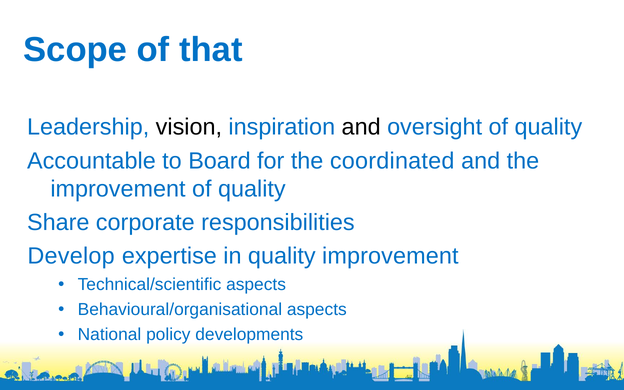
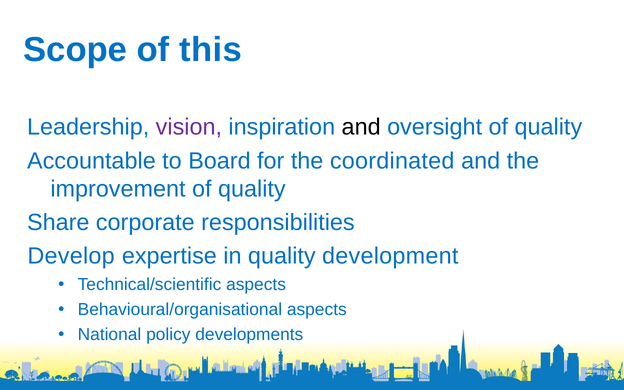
that: that -> this (211, 50)
vision colour: black -> purple (189, 127)
quality improvement: improvement -> development (390, 256)
